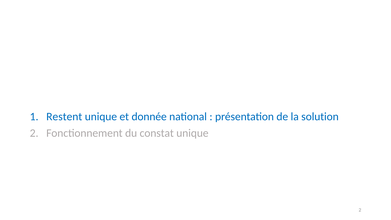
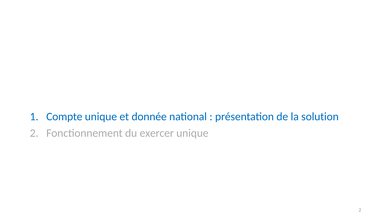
Restent: Restent -> Compte (64, 117)
constat: constat -> exercer (157, 133)
